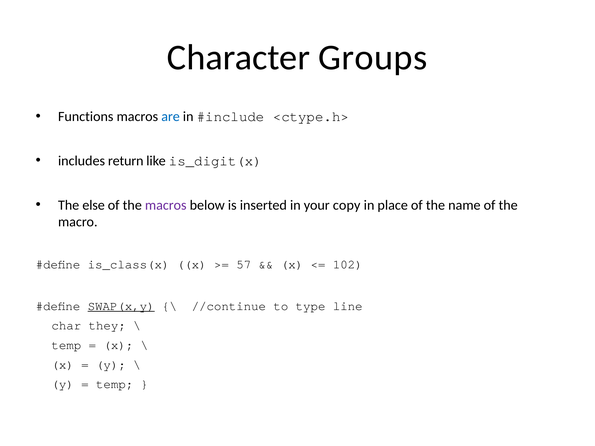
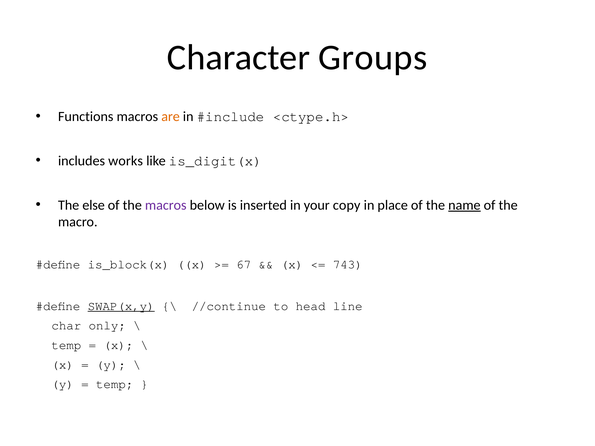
are colour: blue -> orange (171, 117)
return: return -> works (126, 161)
name underline: none -> present (464, 205)
is_class(x: is_class(x -> is_block(x (129, 265)
57: 57 -> 67 (244, 265)
102: 102 -> 743 (348, 265)
type: type -> head (311, 306)
they: they -> only (107, 326)
